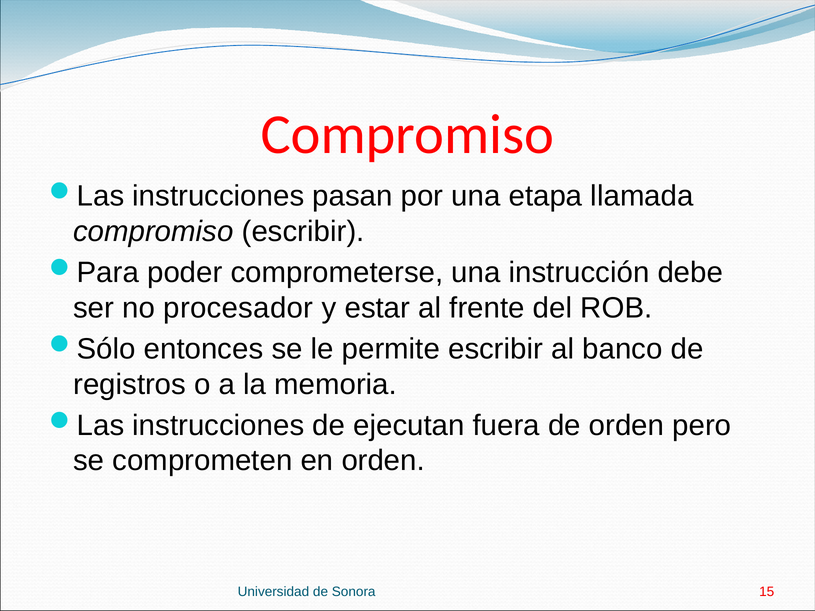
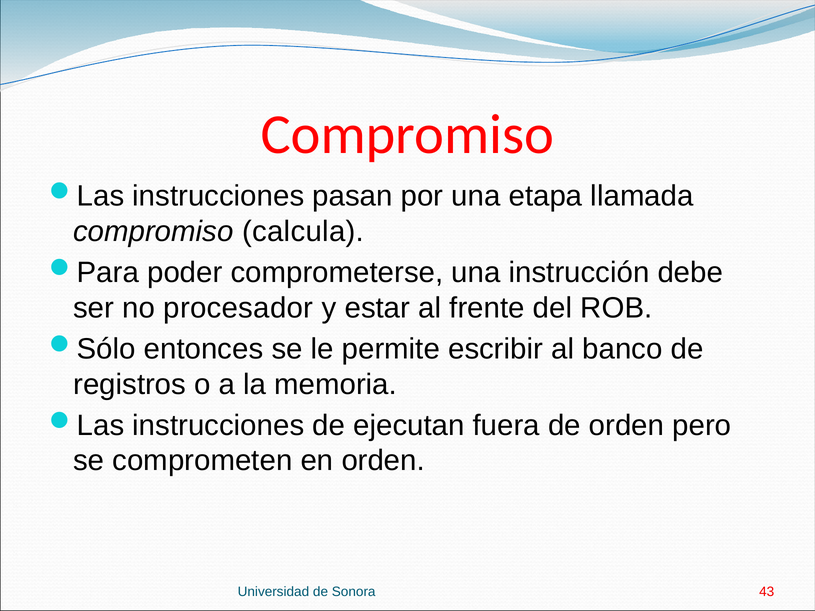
compromiso escribir: escribir -> calcula (303, 232)
15: 15 -> 43 (767, 592)
